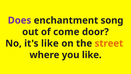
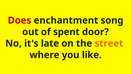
Does colour: purple -> red (20, 20)
come: come -> spent (66, 32)
it's like: like -> late (50, 43)
